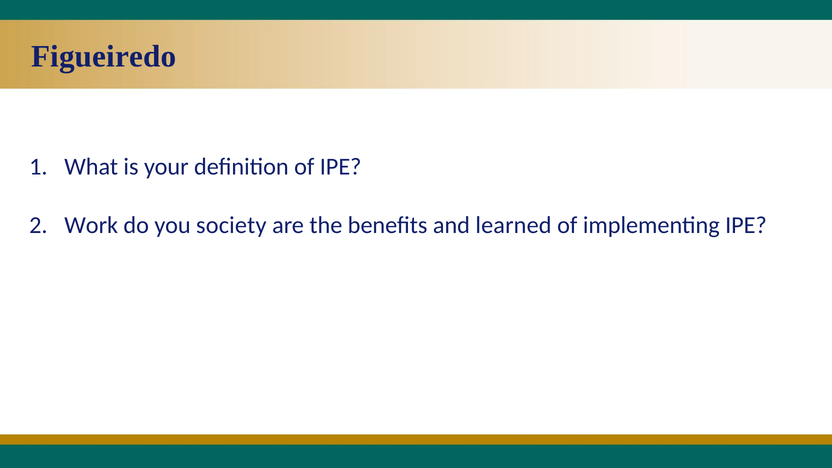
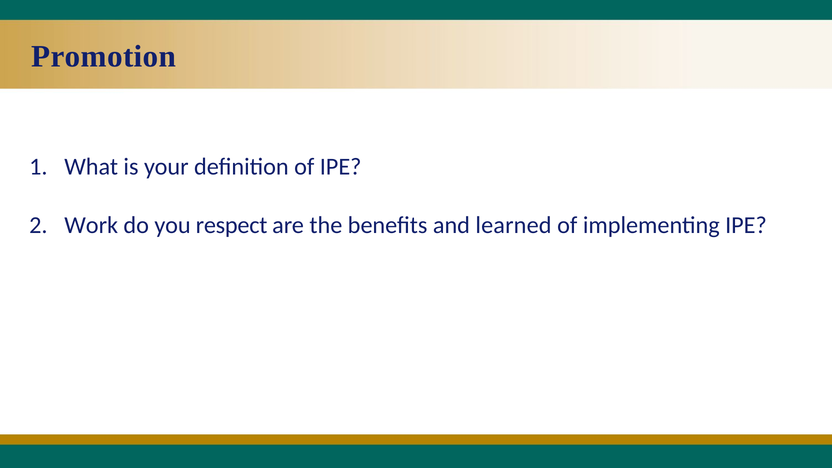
Figueiredo: Figueiredo -> Promotion (104, 56)
society: society -> respect (232, 225)
